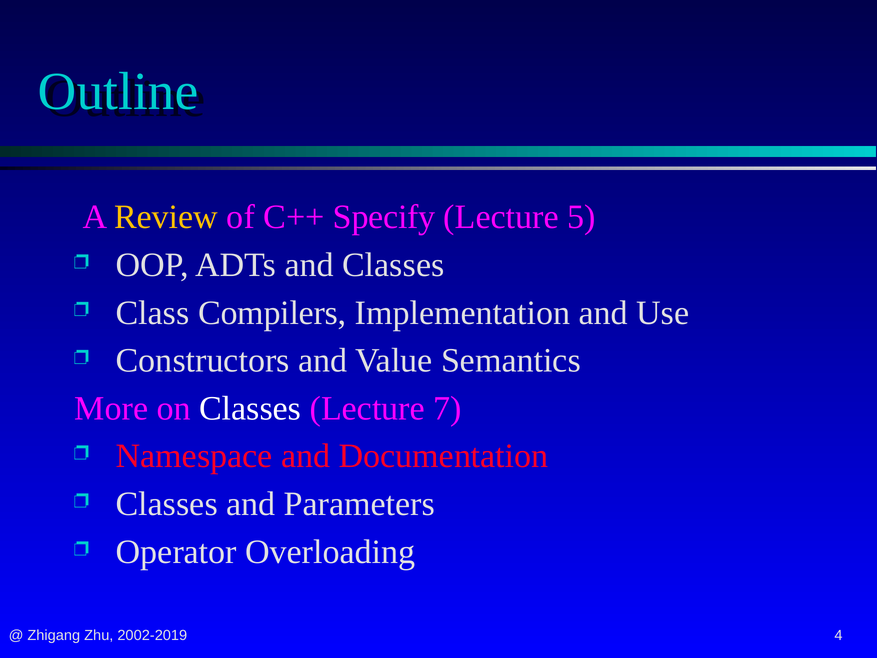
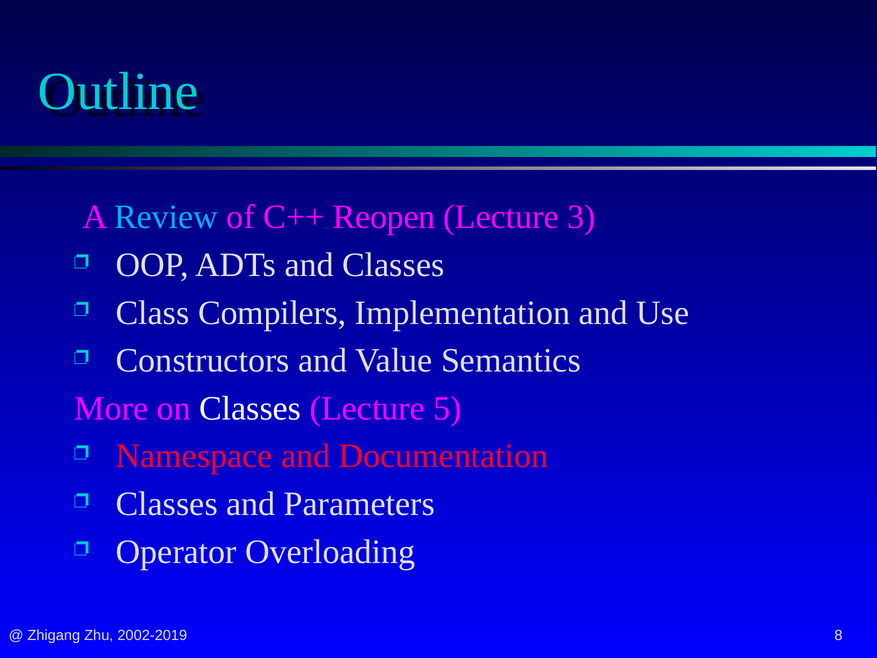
Review colour: yellow -> light blue (166, 217)
Specify: Specify -> Reopen (384, 217)
5: 5 -> 3 (581, 217)
7: 7 -> 5 (448, 408)
4: 4 -> 8 (838, 635)
